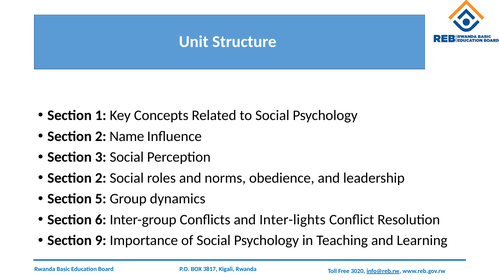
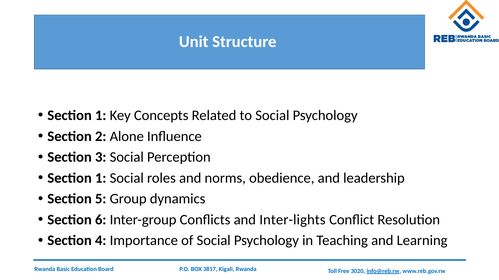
Name: Name -> Alone (127, 137)
2: 2 -> 1 (101, 178)
9: 9 -> 4 (101, 241)
